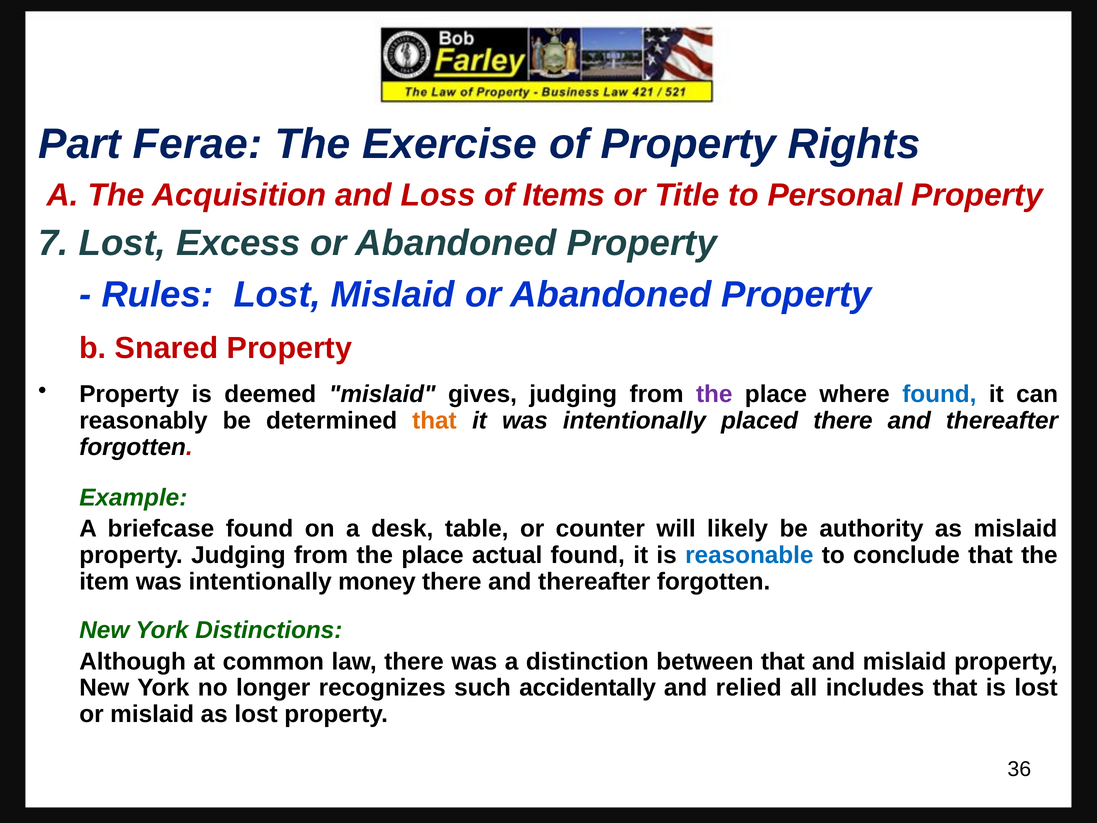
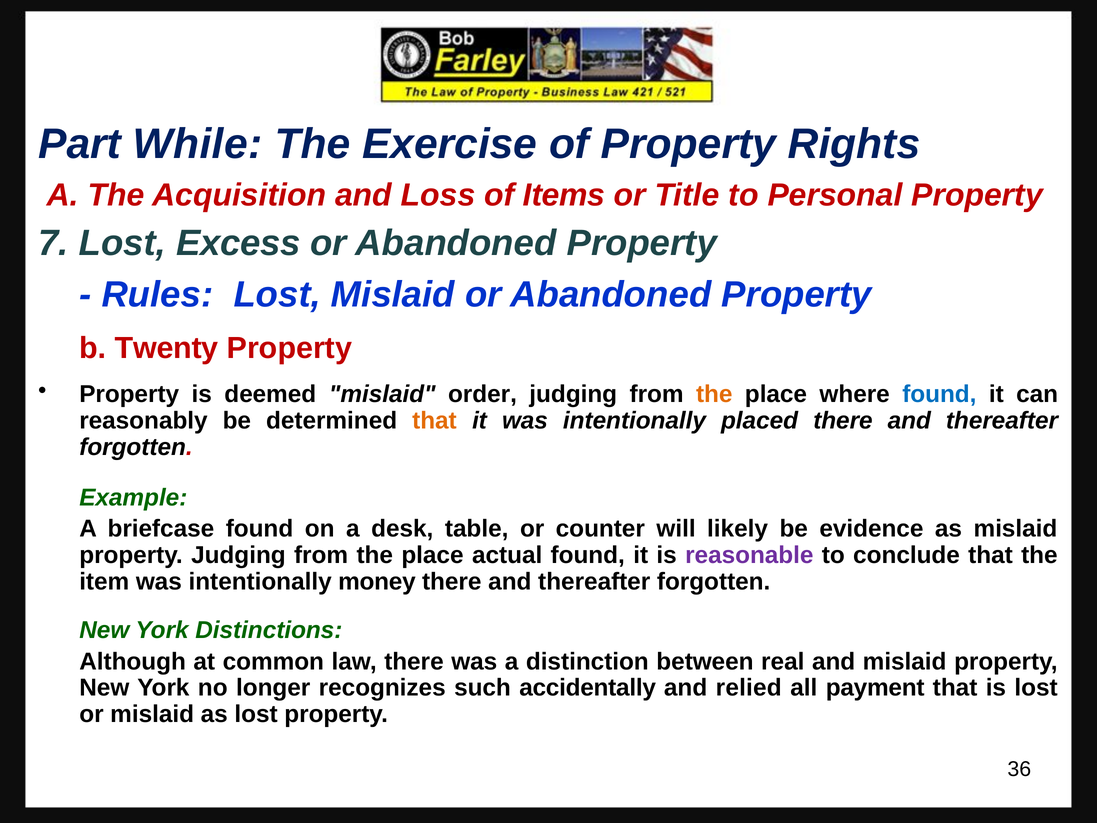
Ferae: Ferae -> While (198, 144)
Snared: Snared -> Twenty (167, 348)
gives: gives -> order (482, 394)
the colour: purple -> orange (714, 394)
authority: authority -> evidence (871, 529)
reasonable colour: blue -> purple (749, 555)
between that: that -> real (783, 661)
includes: includes -> payment (875, 688)
